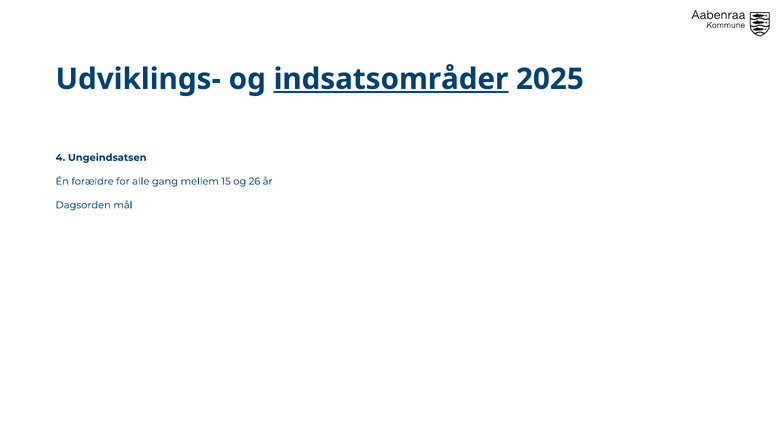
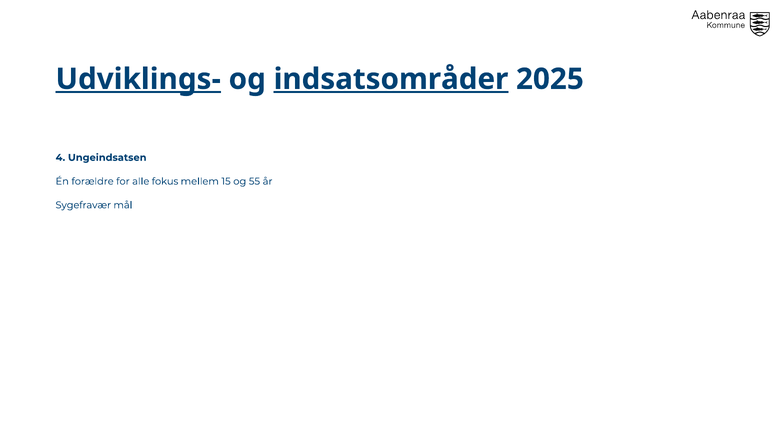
Udviklings- underline: none -> present (138, 79)
gang: gang -> fokus (165, 181)
26: 26 -> 55 (254, 181)
Dagsorden: Dagsorden -> Sygefravær (83, 205)
